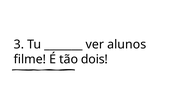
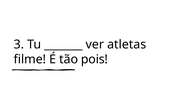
alunos: alunos -> atletas (127, 44)
dois: dois -> pois (94, 59)
